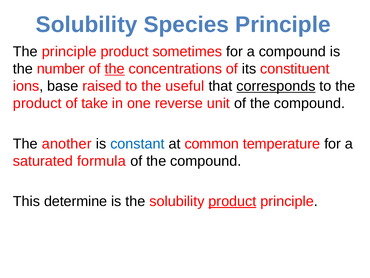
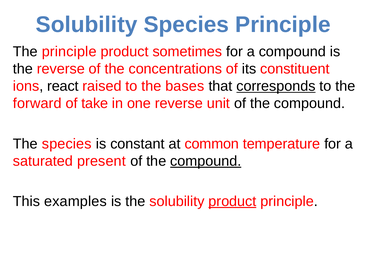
the number: number -> reverse (61, 69)
the underline: present -> none (115, 69)
base: base -> react (63, 86)
useful: useful -> bases (185, 86)
product: product -> forward (37, 103)
The another: another -> species (67, 143)
constant colour: blue -> black (137, 143)
formula: formula -> present (101, 161)
compound underline: none -> present (206, 161)
determine: determine -> examples (75, 201)
